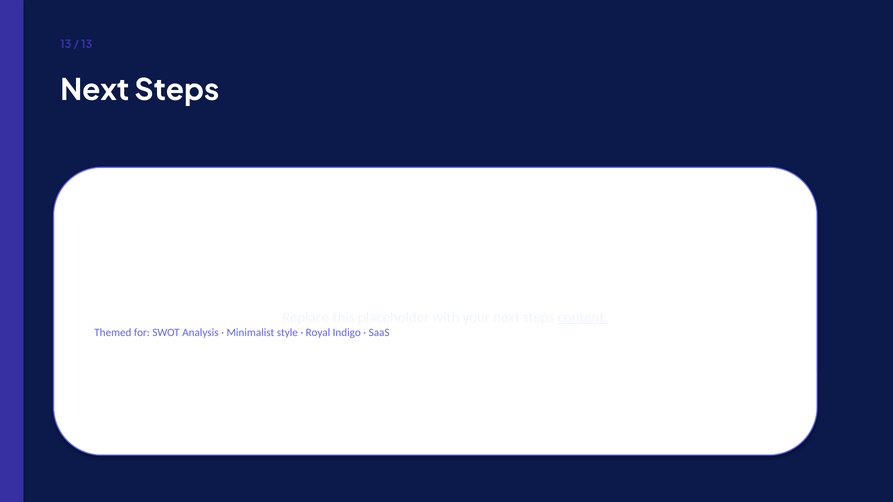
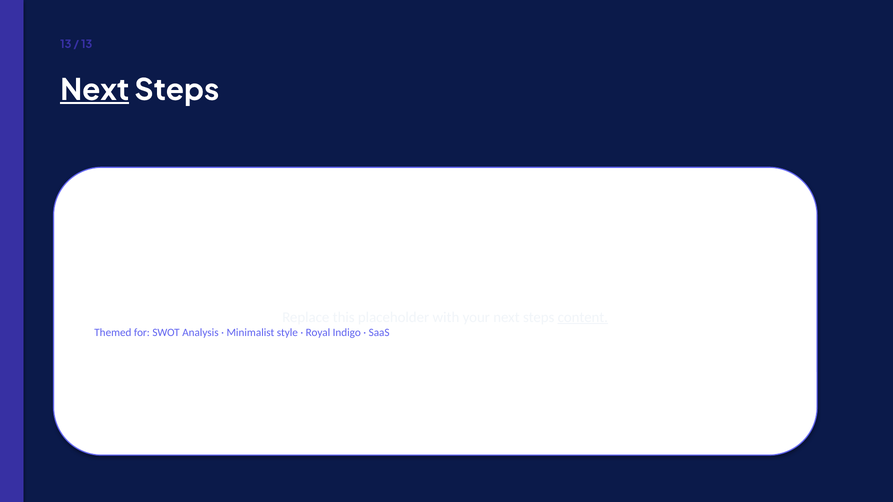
Next underline: none -> present (95, 90)
